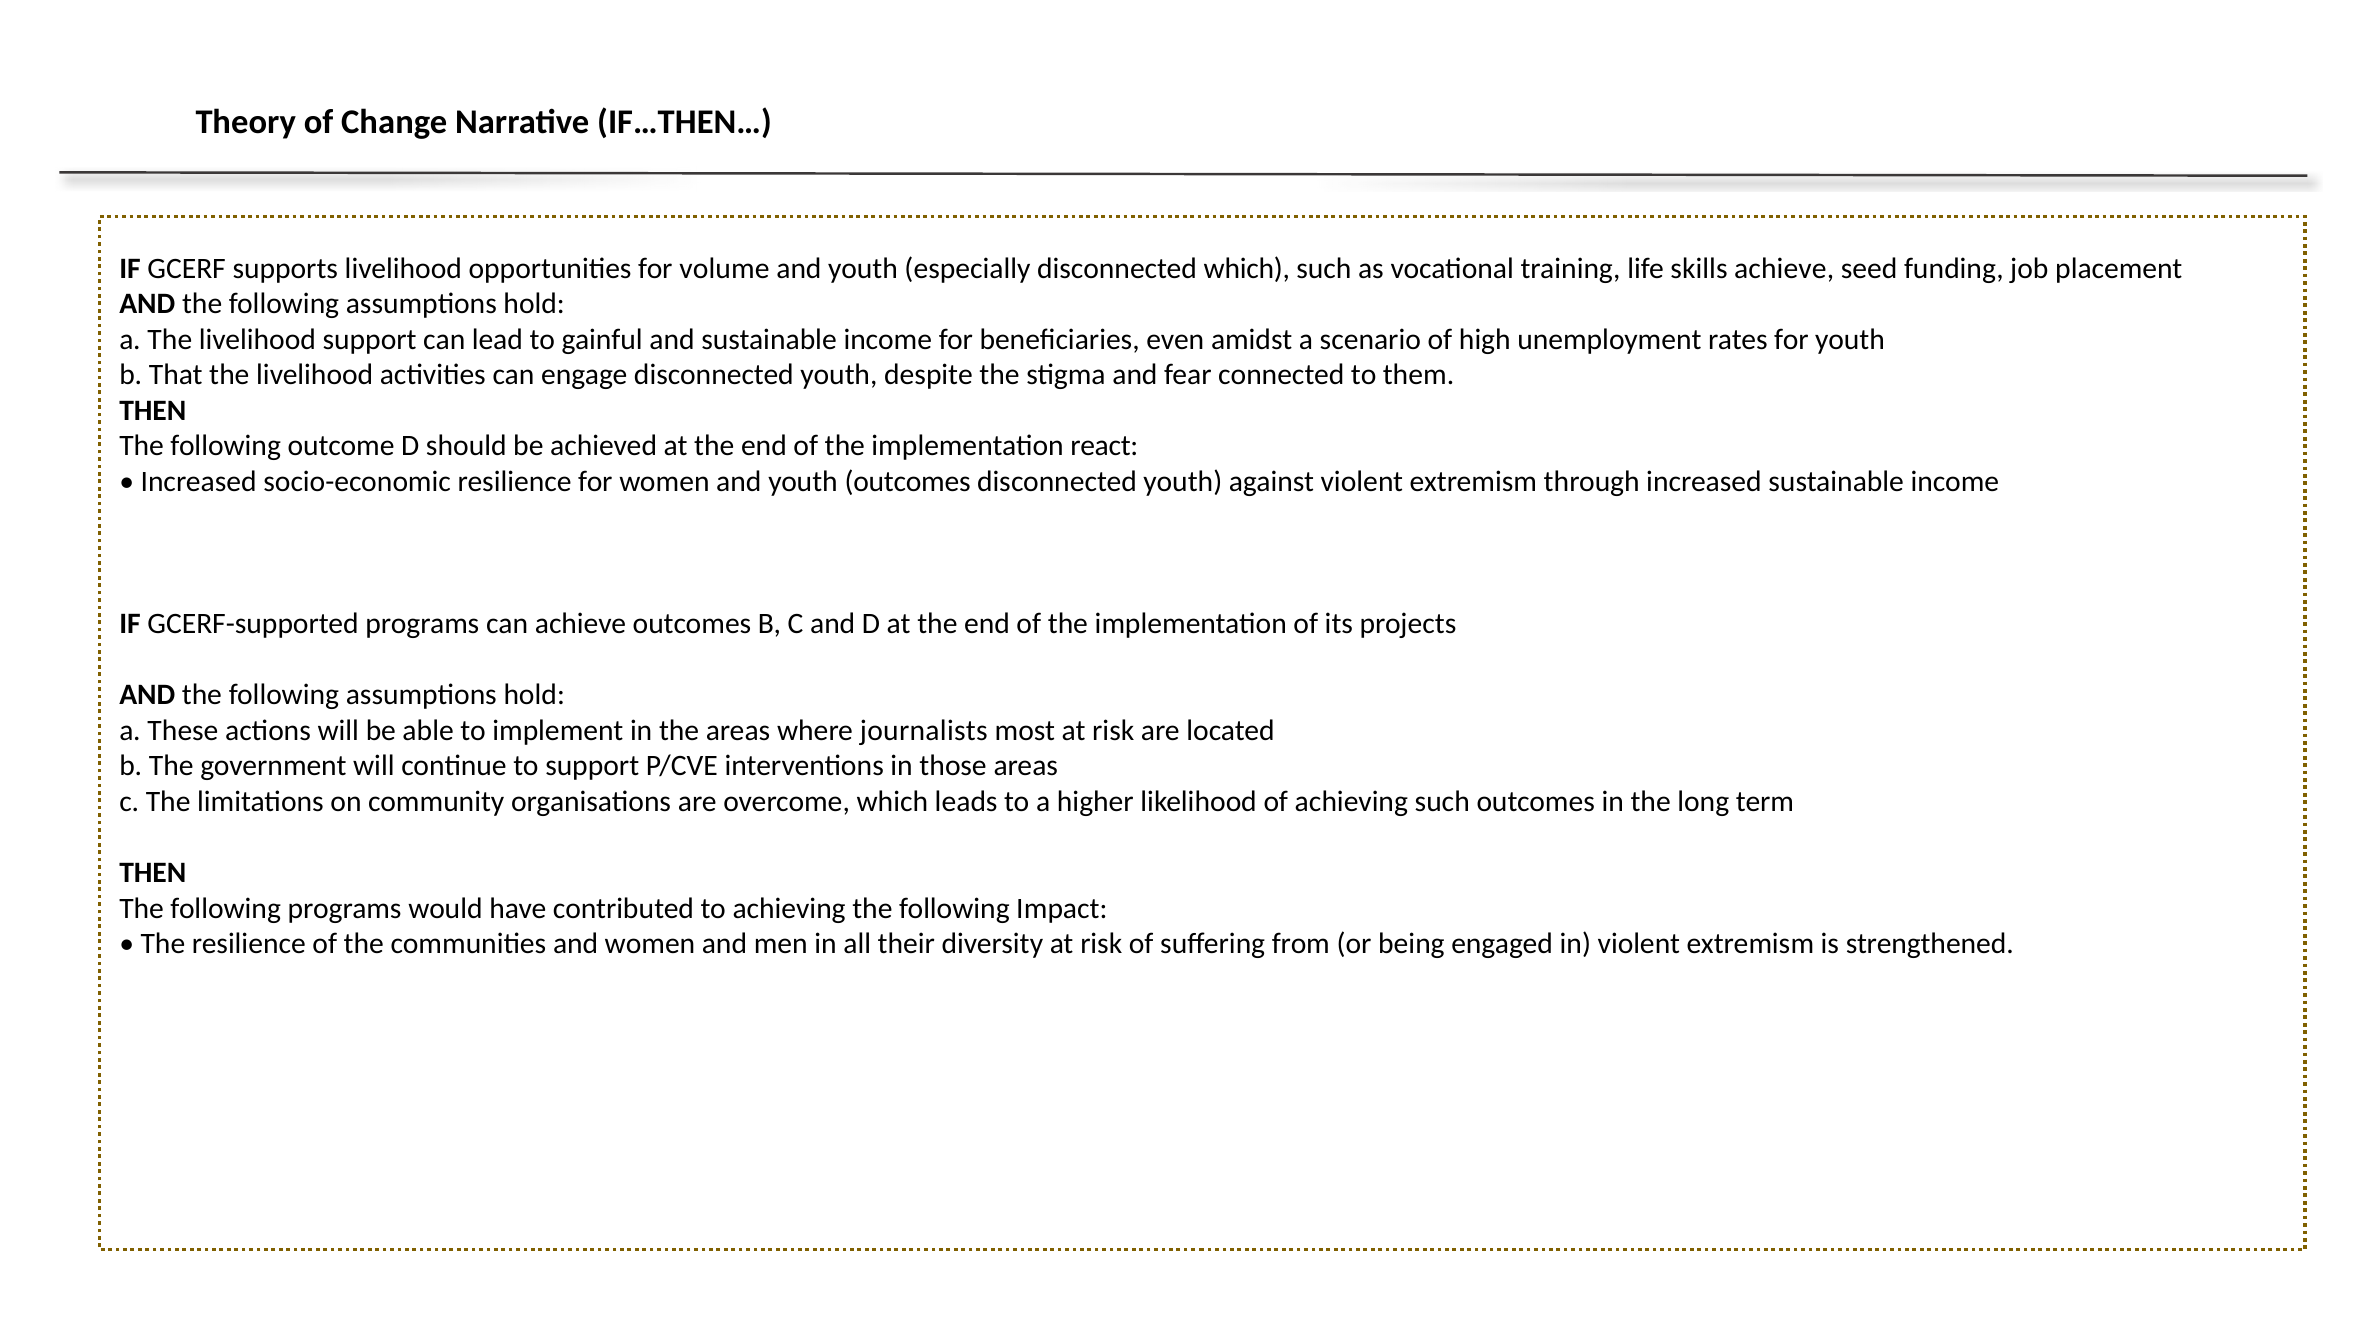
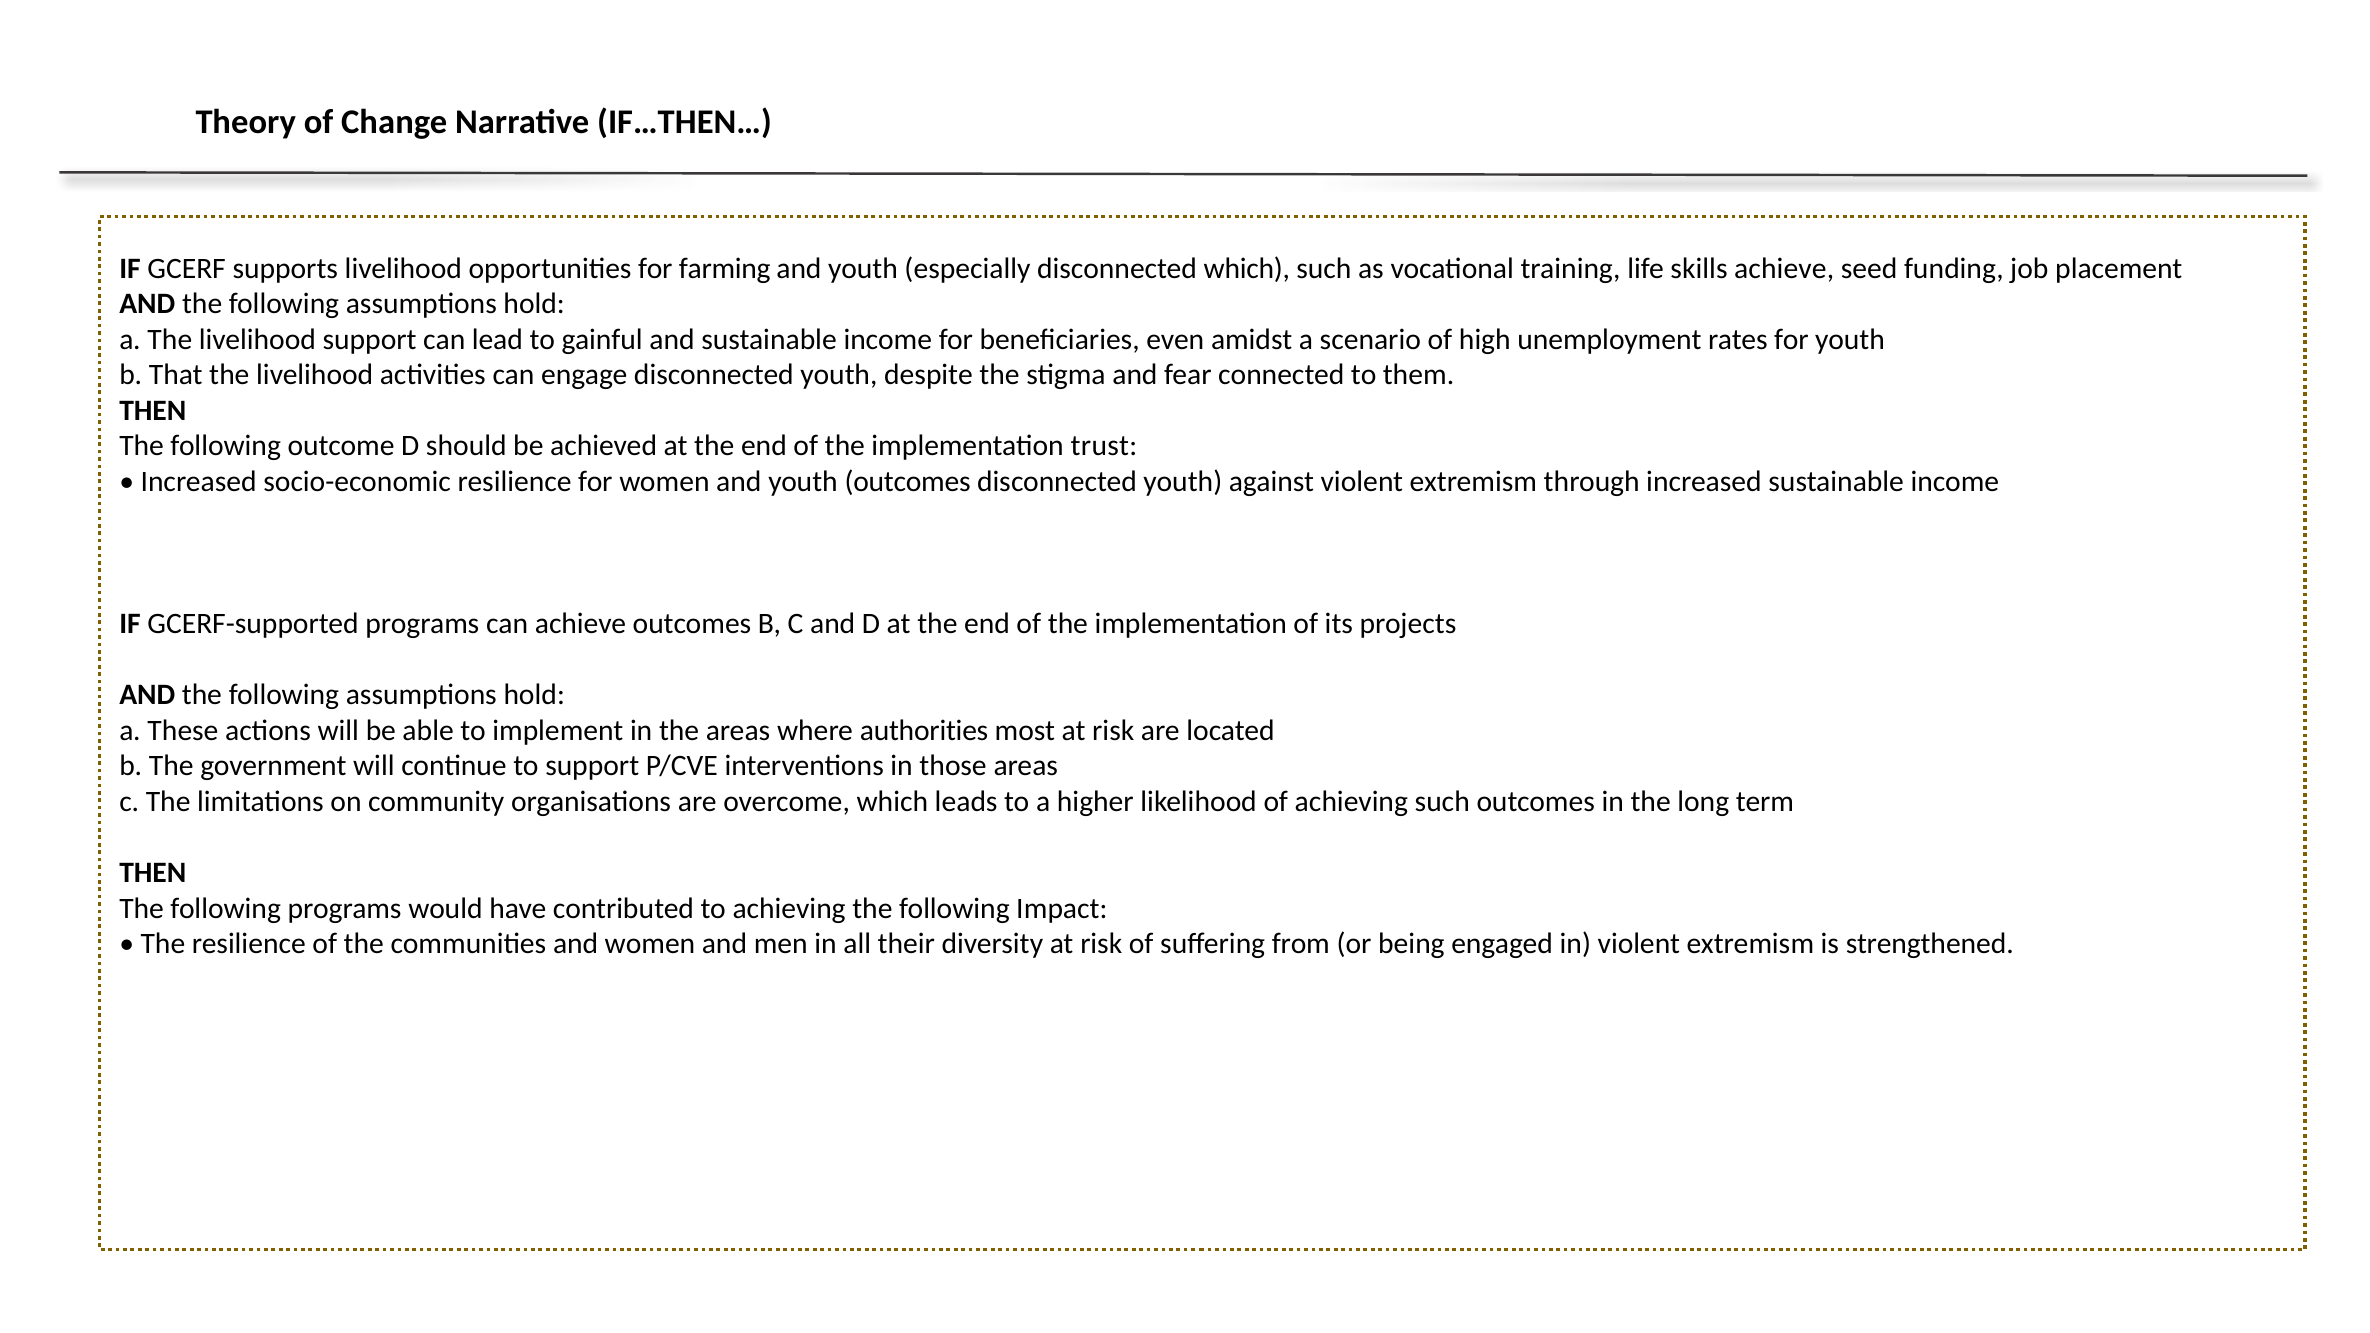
volume: volume -> farming (725, 268)
react: react -> trust (1104, 446)
journalists: journalists -> authorities (924, 731)
